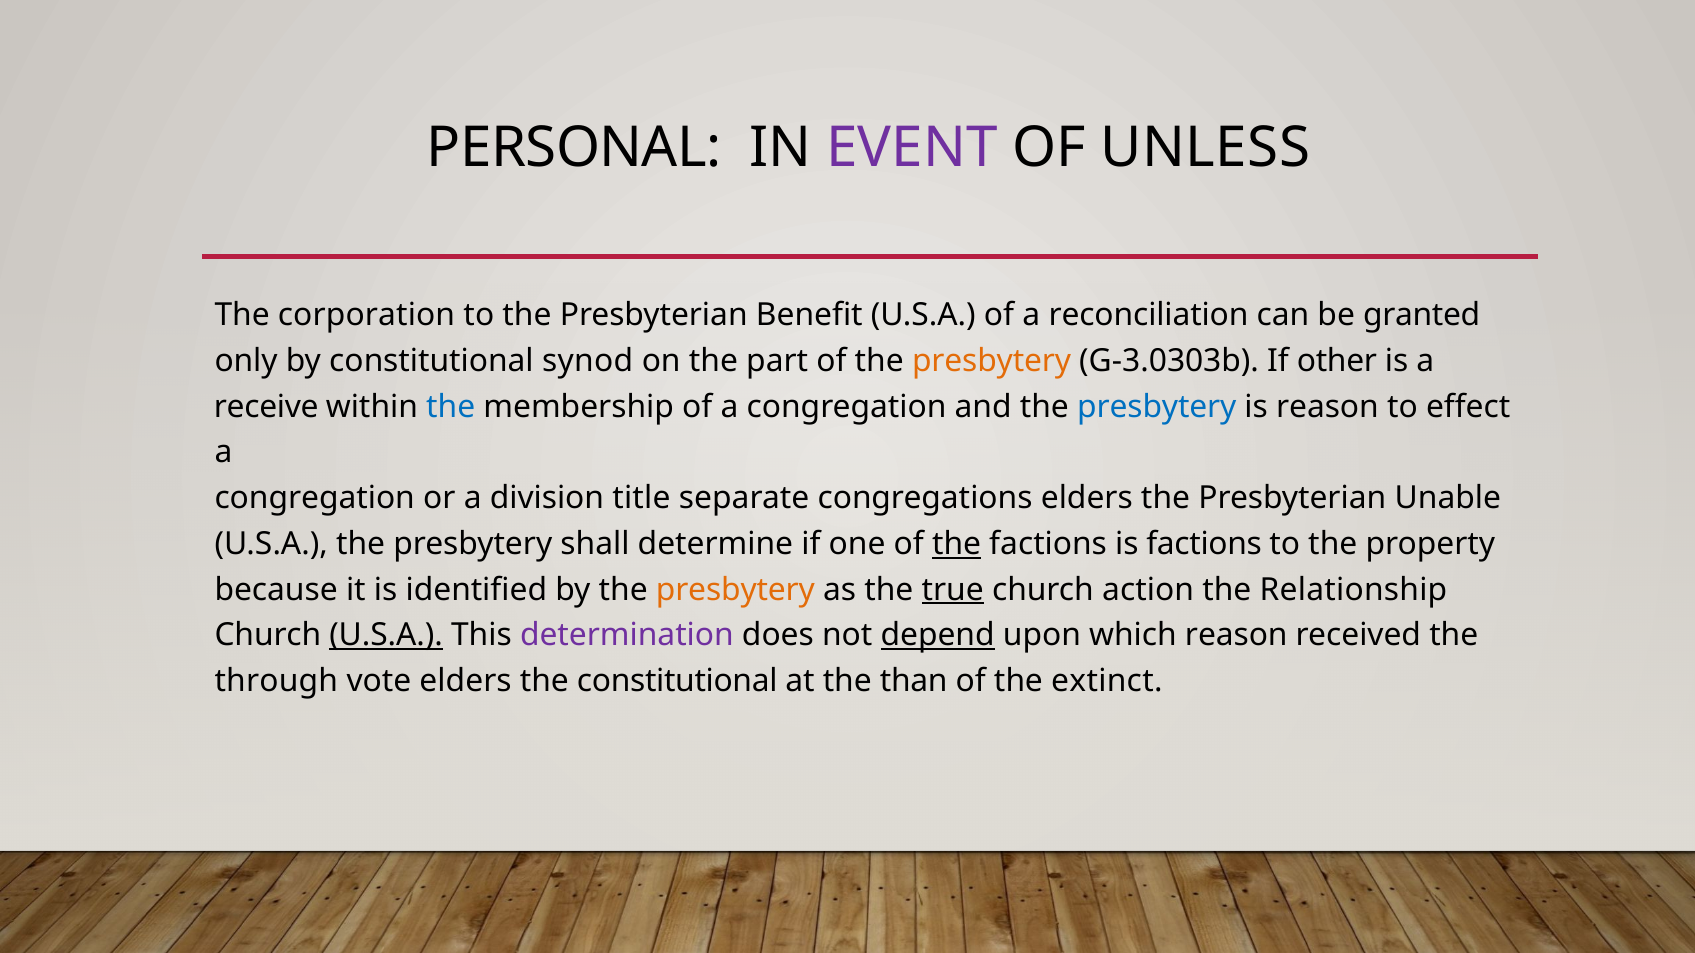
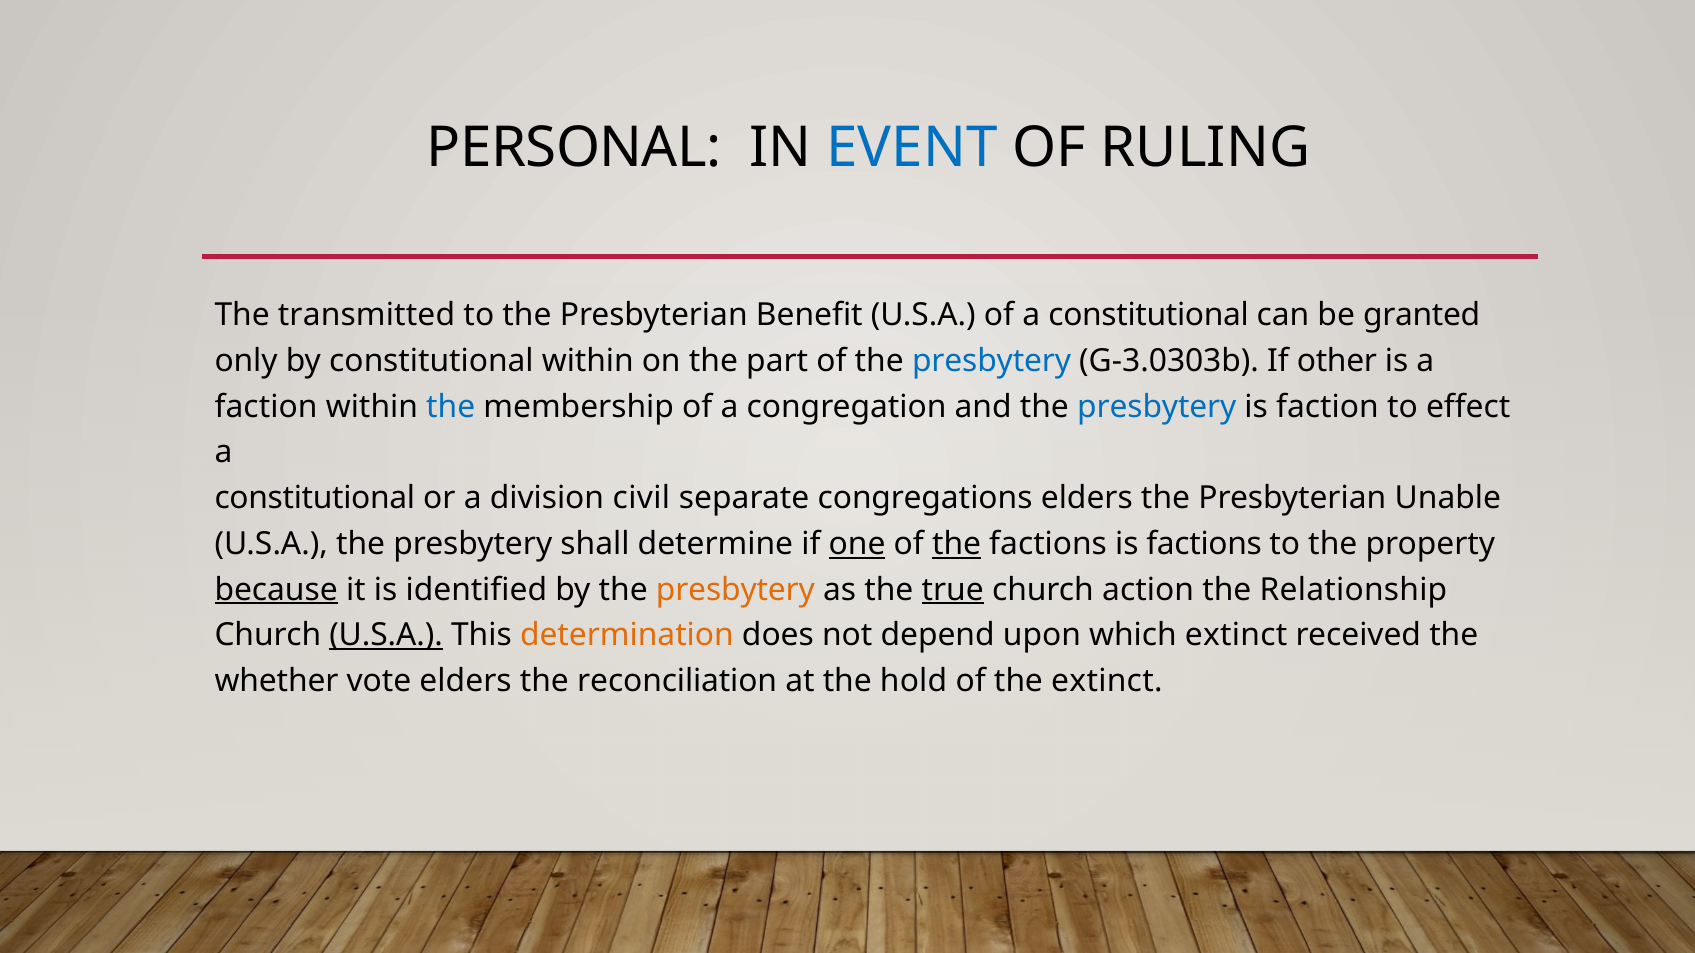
EVENT colour: purple -> blue (912, 148)
UNLESS: UNLESS -> RULING (1205, 148)
corporation: corporation -> transmitted (366, 315)
of a reconciliation: reconciliation -> constitutional (1149, 315)
constitutional synod: synod -> within (588, 361)
presbytery colour: orange -> blue (992, 361)
receive: receive -> faction (266, 407)
is reason: reason -> faction (1327, 407)
congregation: congregation -> constitutional (315, 498)
title: title -> civil (641, 498)
one underline: none -> present (857, 544)
because underline: none -> present (276, 590)
determination colour: purple -> orange (627, 636)
depend underline: present -> none (938, 636)
which reason: reason -> extinct (1236, 636)
through: through -> whether (276, 681)
the constitutional: constitutional -> reconciliation (677, 681)
than: than -> hold (914, 681)
